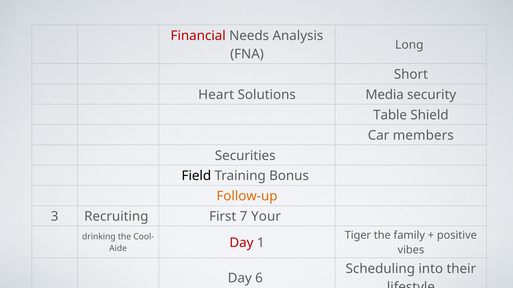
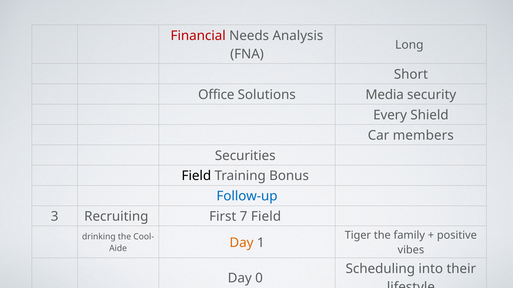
Heart: Heart -> Office (216, 95)
Table: Table -> Every (390, 115)
Follow-up colour: orange -> blue (247, 197)
7 Your: Your -> Field (266, 217)
Day colour: red -> orange (241, 243)
6: 6 -> 0 (259, 278)
